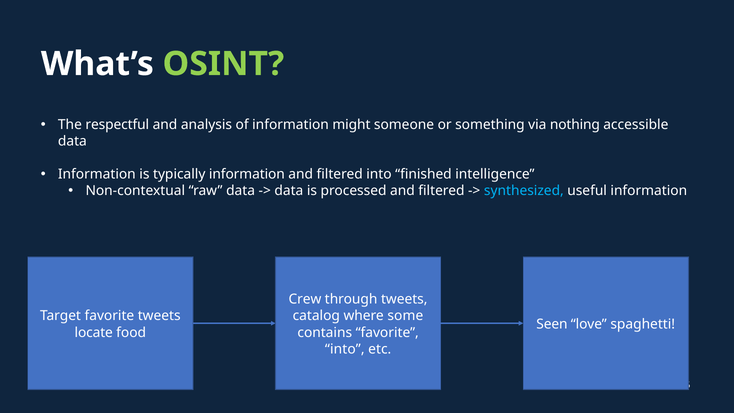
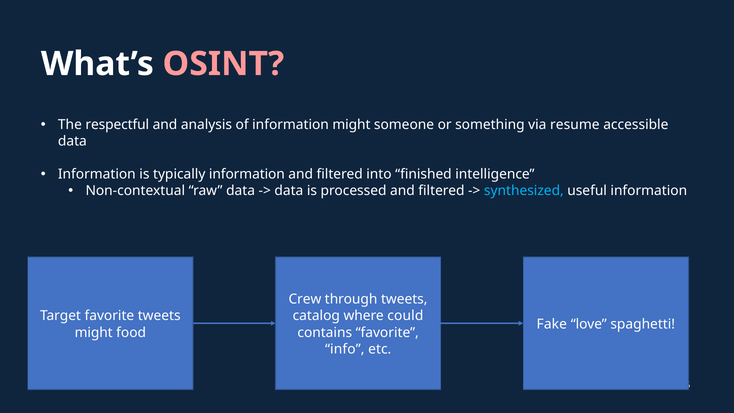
OSINT colour: light green -> pink (223, 64)
nothing: nothing -> resume (575, 125)
some: some -> could (405, 316)
Seen: Seen -> Fake (552, 324)
locate: locate -> might (94, 332)
into: into -> info (345, 349)
